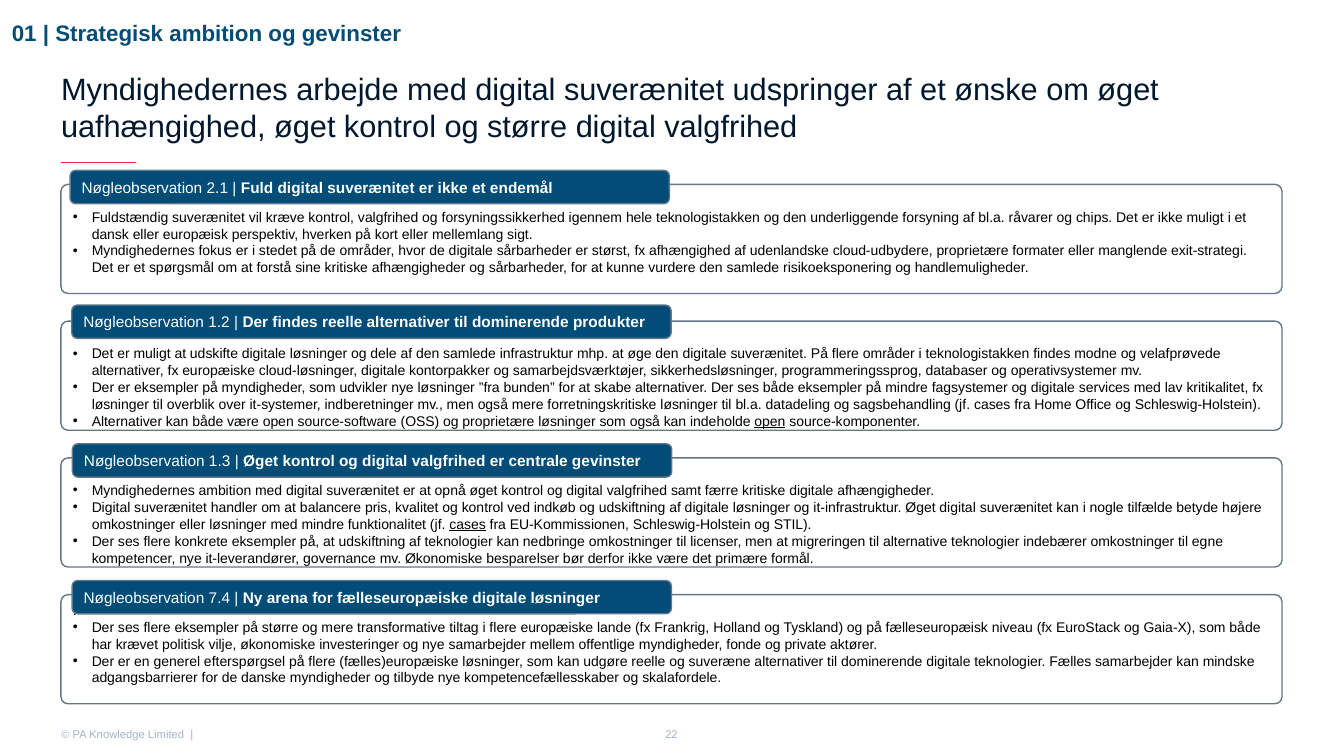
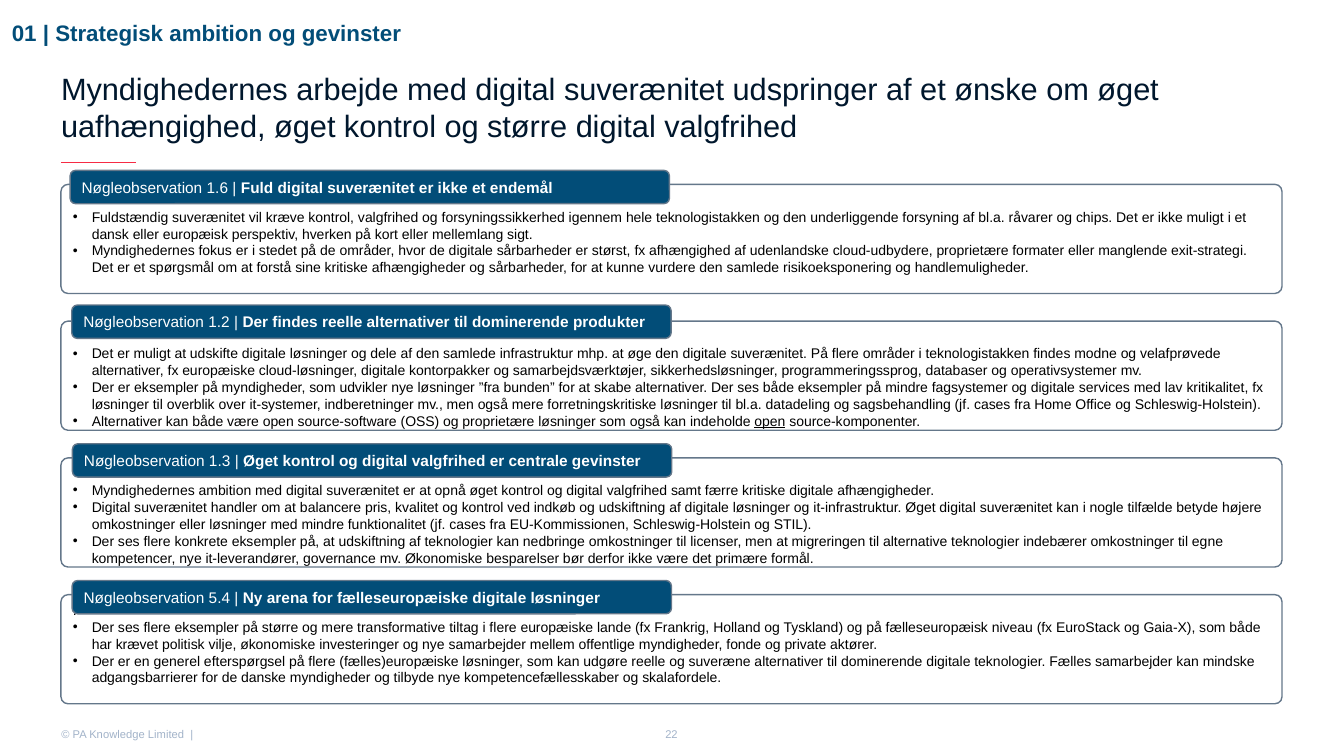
2.1: 2.1 -> 1.6 (217, 188)
cases underline: present -> none (468, 524)
7.4: 7.4 -> 5.4 (219, 598)
